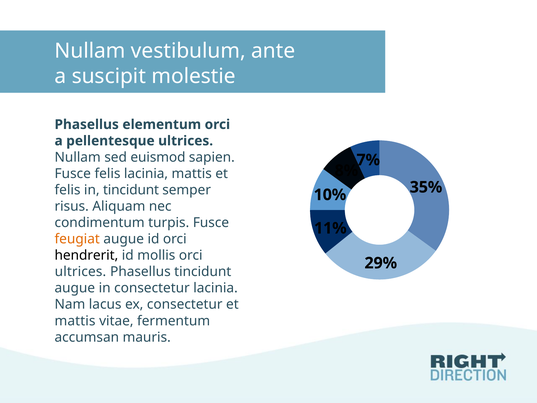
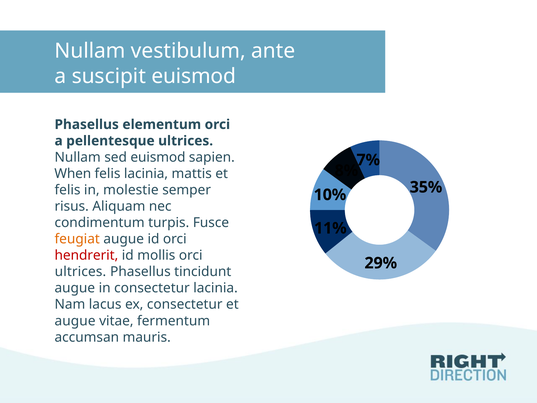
suscipit molestie: molestie -> euismod (194, 76)
Fusce: Fusce -> When (73, 173)
in tincidunt: tincidunt -> molestie (131, 190)
hendrerit colour: black -> red (86, 255)
mattis: mattis -> augue (75, 321)
